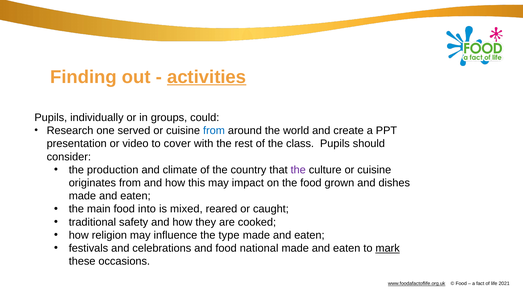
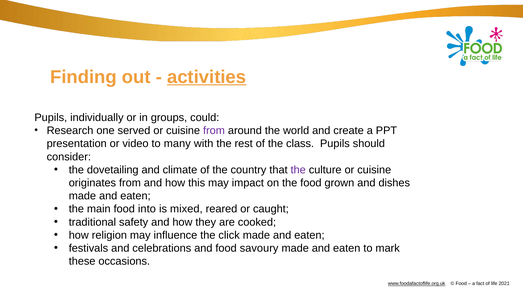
from colour: blue -> purple (214, 131)
cover: cover -> many (177, 144)
production: production -> dovetailing (113, 170)
type: type -> click (229, 235)
national: national -> savoury (259, 248)
mark underline: present -> none (388, 248)
